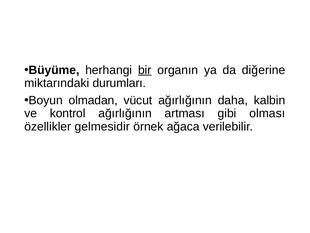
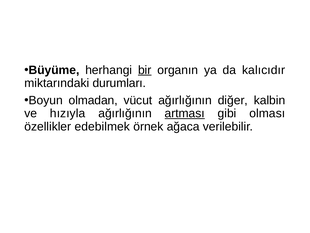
diğerine: diğerine -> kalıcıdır (264, 70)
daha: daha -> diğer (233, 100)
kontrol: kontrol -> hızıyla (68, 113)
artması underline: none -> present (185, 113)
gelmesidir: gelmesidir -> edebilmek (102, 126)
